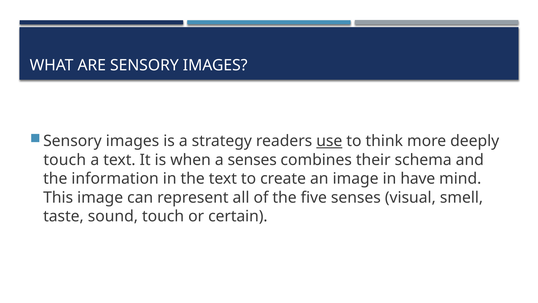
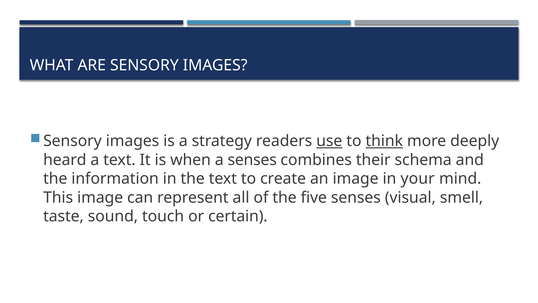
think underline: none -> present (384, 141)
touch: touch -> heard (65, 160)
have: have -> your (418, 178)
